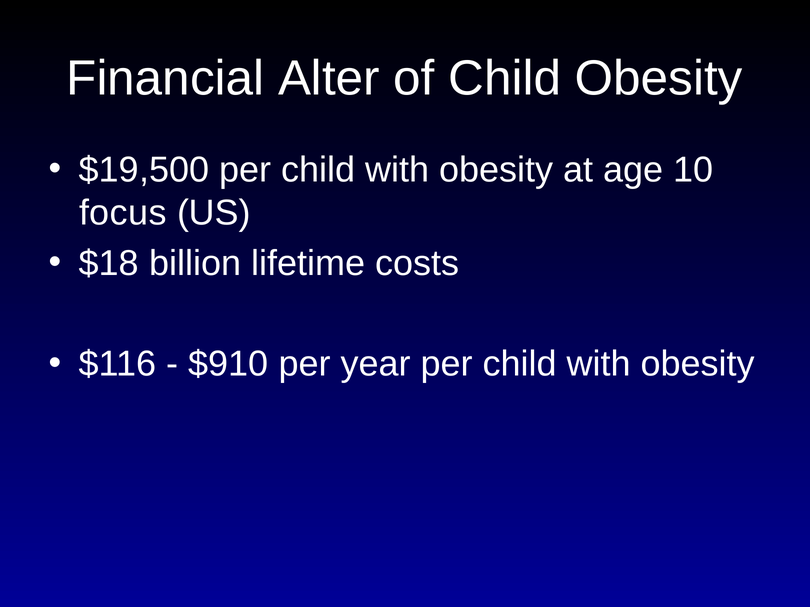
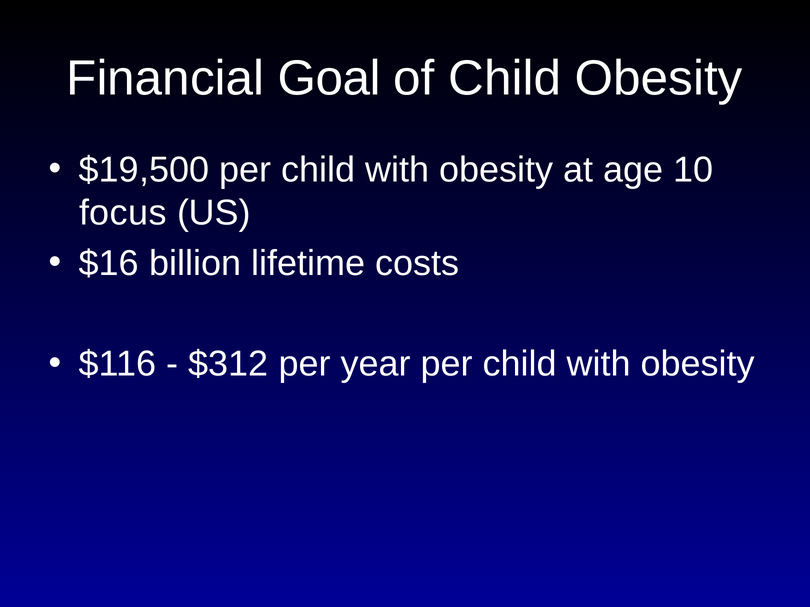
Alter: Alter -> Goal (329, 78)
$18: $18 -> $16 (109, 264)
$910: $910 -> $312 (228, 364)
